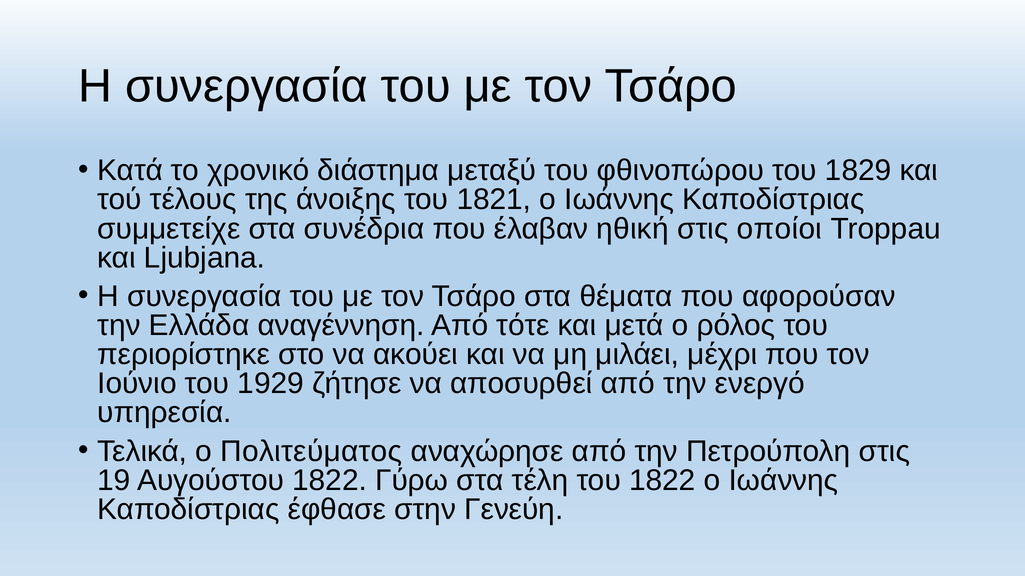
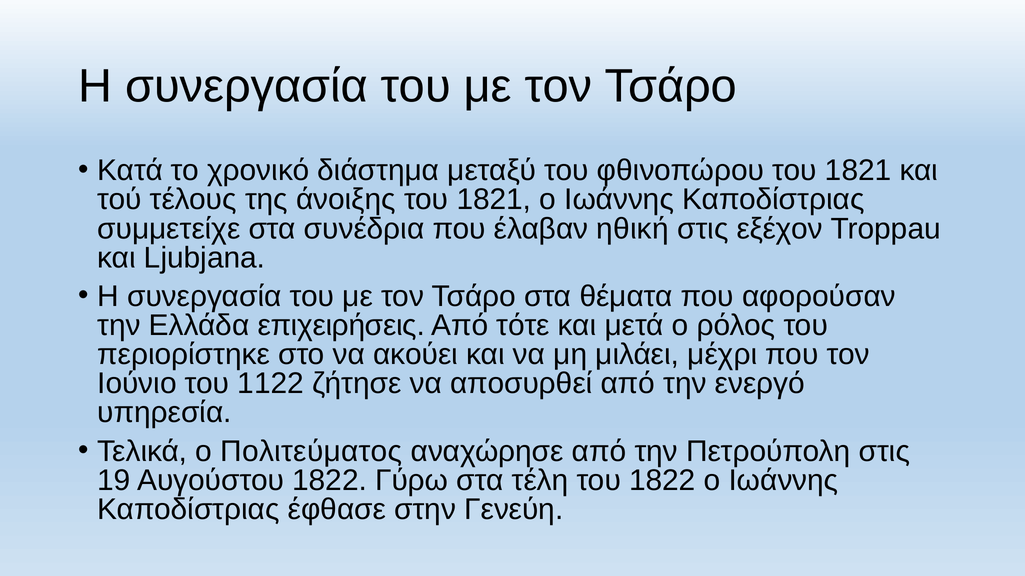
φθινοπώρου του 1829: 1829 -> 1821 (858, 171)
οποίοι: οποίοι -> εξέχον (780, 229)
αναγέννηση: αναγέννηση -> επιχειρήσεις (341, 326)
1929: 1929 -> 1122 (271, 384)
